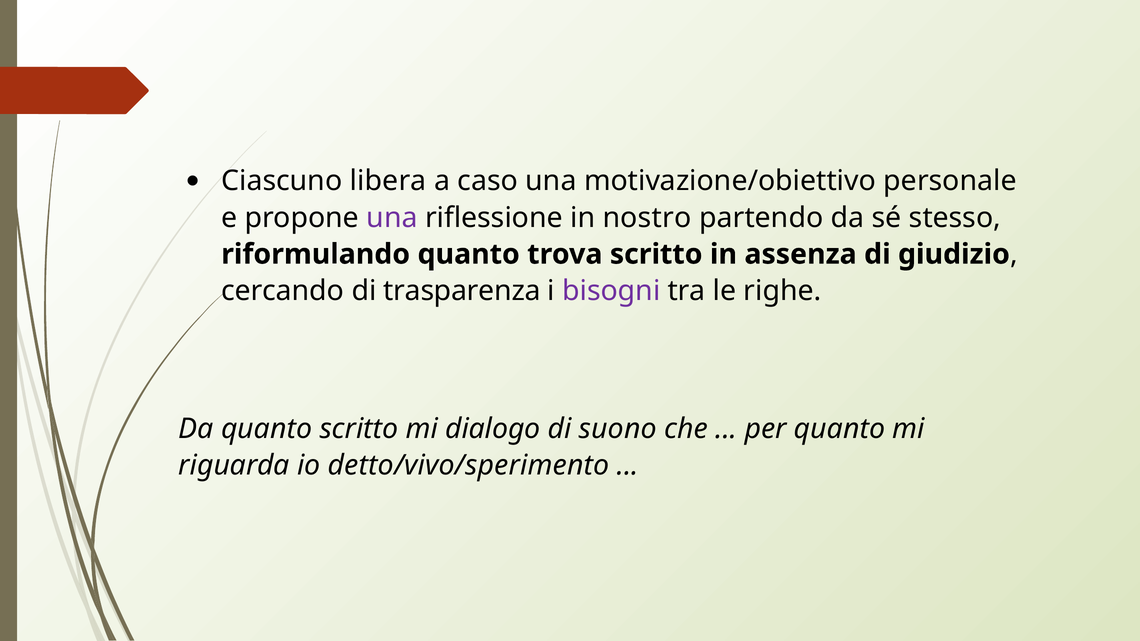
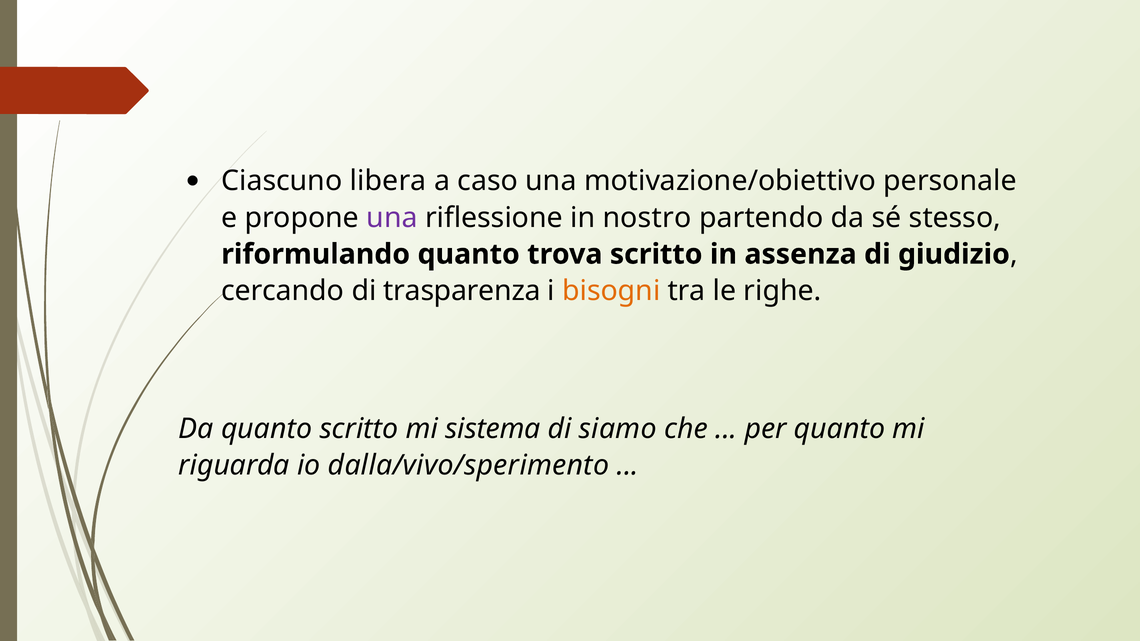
bisogni colour: purple -> orange (611, 291)
dialogo: dialogo -> sistema (493, 429)
suono: suono -> siamo (618, 429)
detto/vivo/sperimento: detto/vivo/sperimento -> dalla/vivo/sperimento (468, 466)
